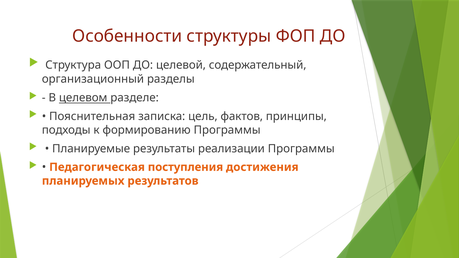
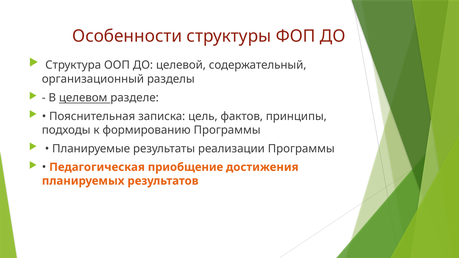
поступления: поступления -> приобщение (185, 167)
